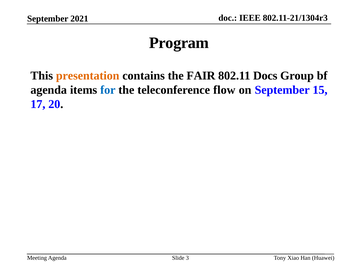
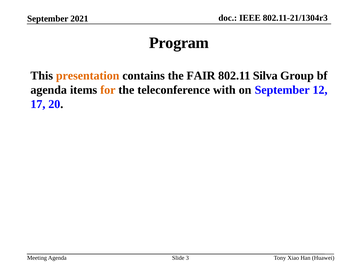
Docs: Docs -> Silva (265, 75)
for colour: blue -> orange (108, 90)
flow: flow -> with (224, 90)
15: 15 -> 12 (320, 90)
